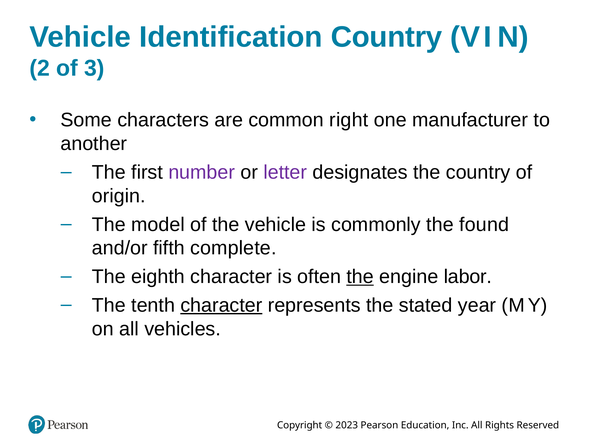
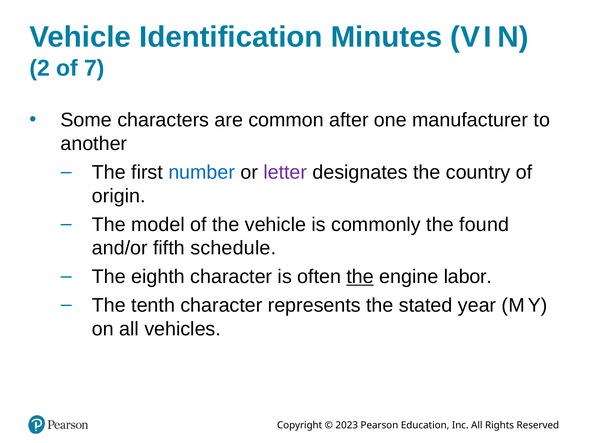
Identification Country: Country -> Minutes (386, 37)
3: 3 -> 7 (94, 68)
right: right -> after (349, 120)
number colour: purple -> blue (202, 172)
complete: complete -> schedule (233, 248)
character underline: present -> none (221, 305)
